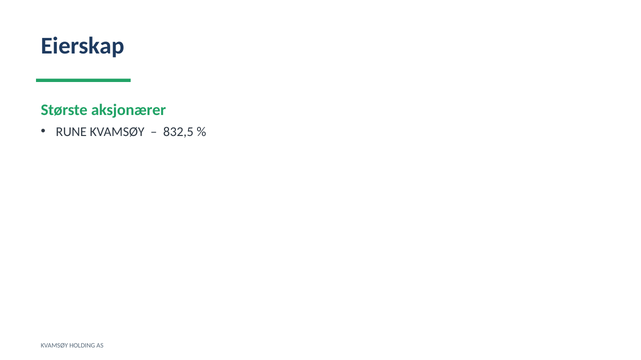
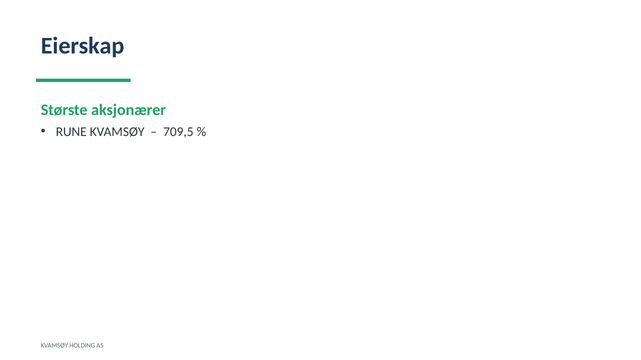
832,5: 832,5 -> 709,5 (178, 132)
